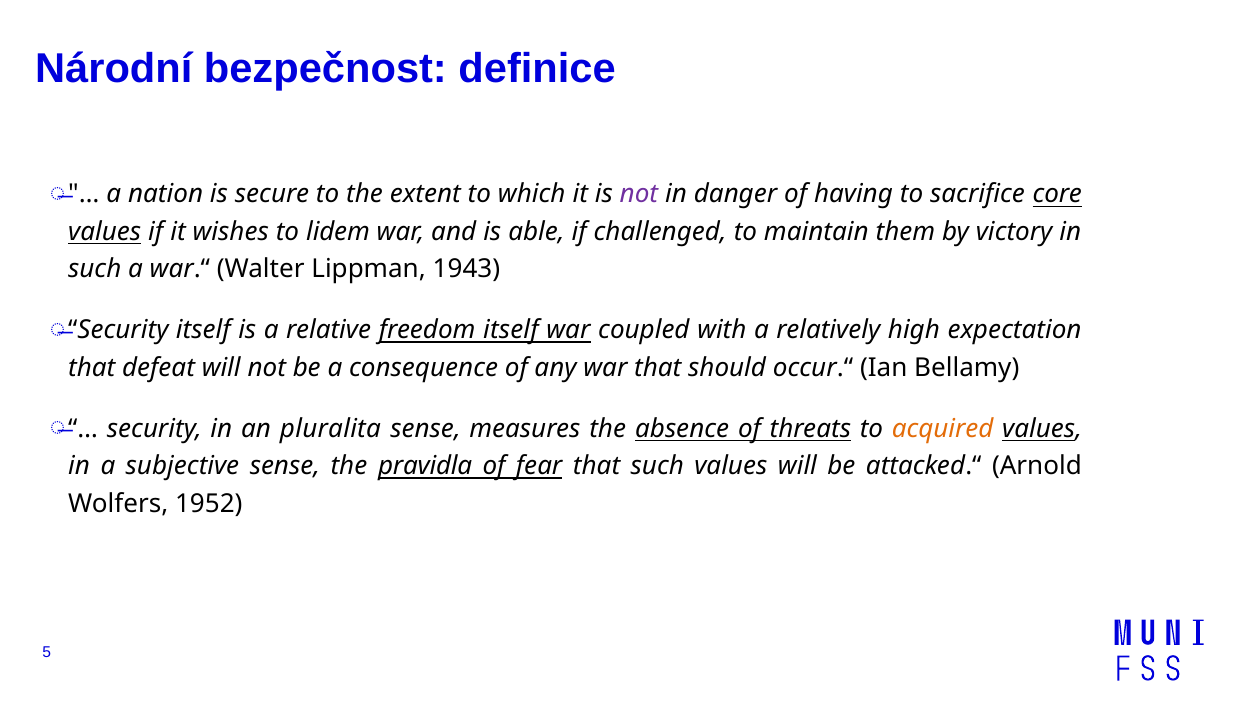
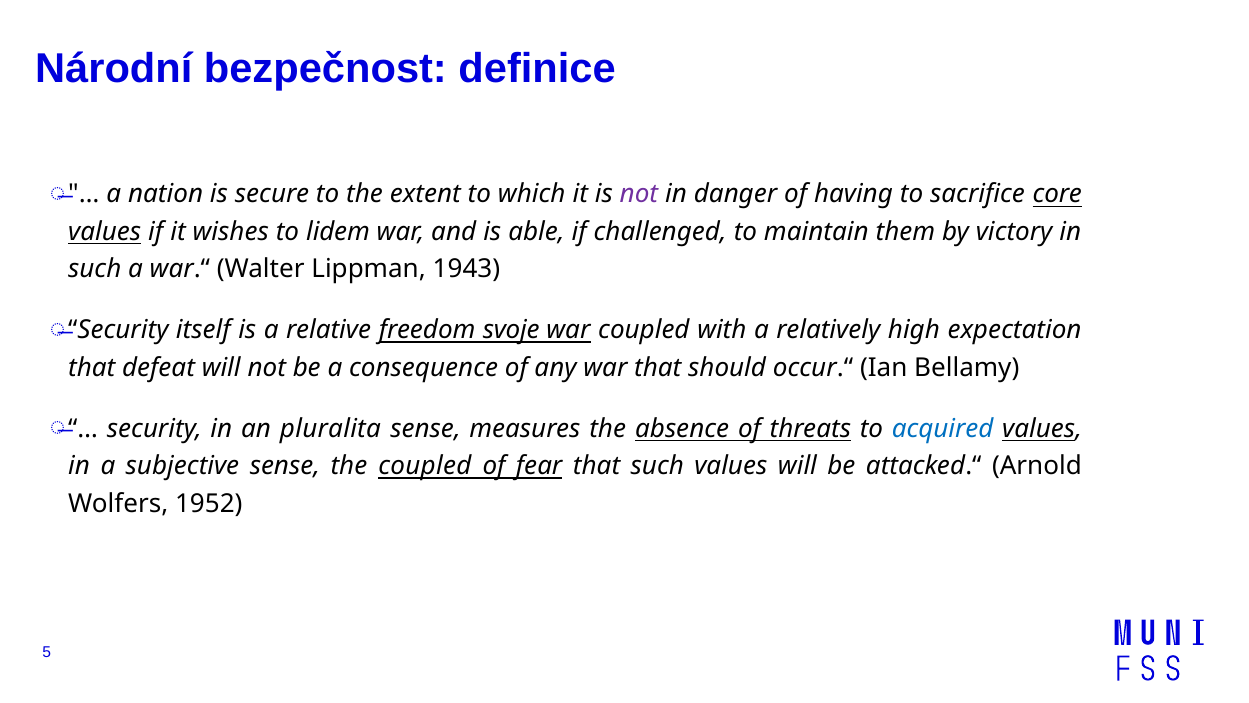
freedom itself: itself -> svoje (511, 330)
acquired colour: orange -> blue (943, 428)
the pravidla: pravidla -> coupled (425, 466)
